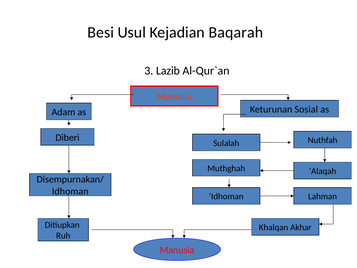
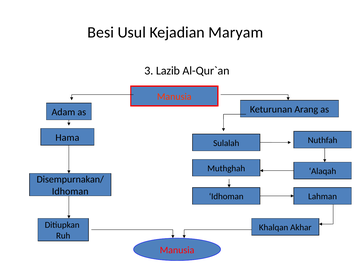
Baqarah: Baqarah -> Maryam (236, 32)
Sosial: Sosial -> Arang (306, 109)
Diberi: Diberi -> Hama (67, 137)
